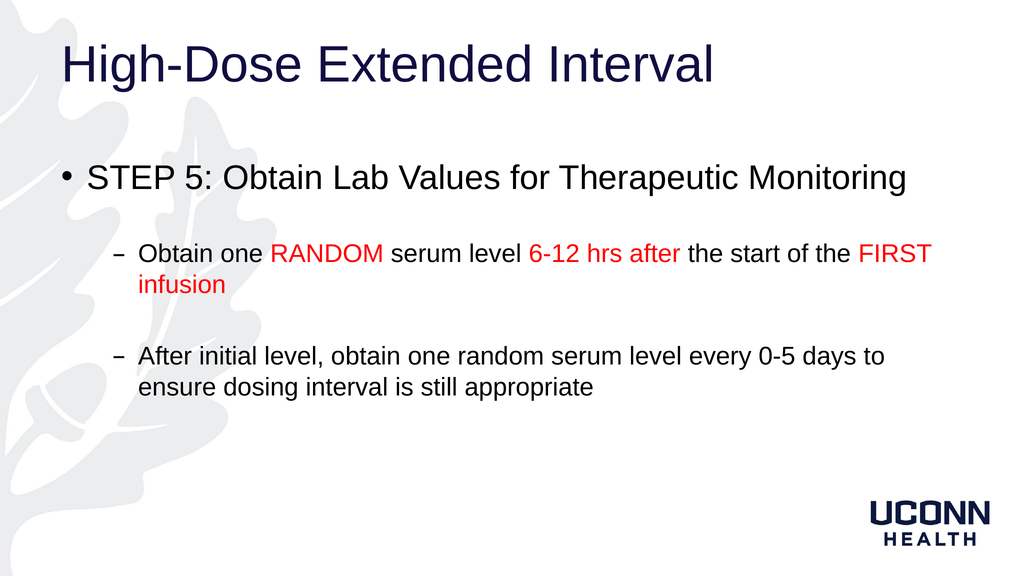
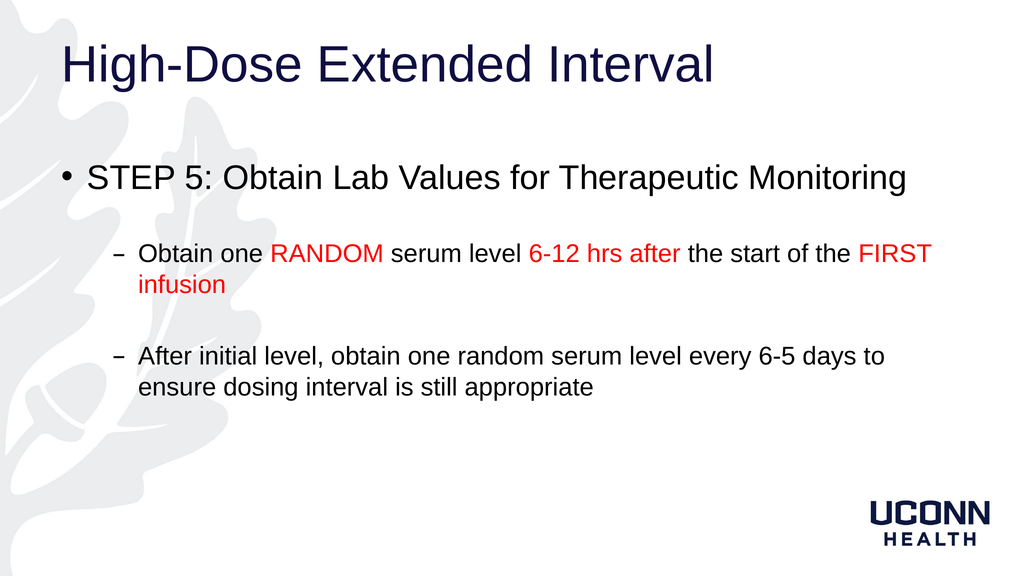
0-5: 0-5 -> 6-5 (777, 356)
